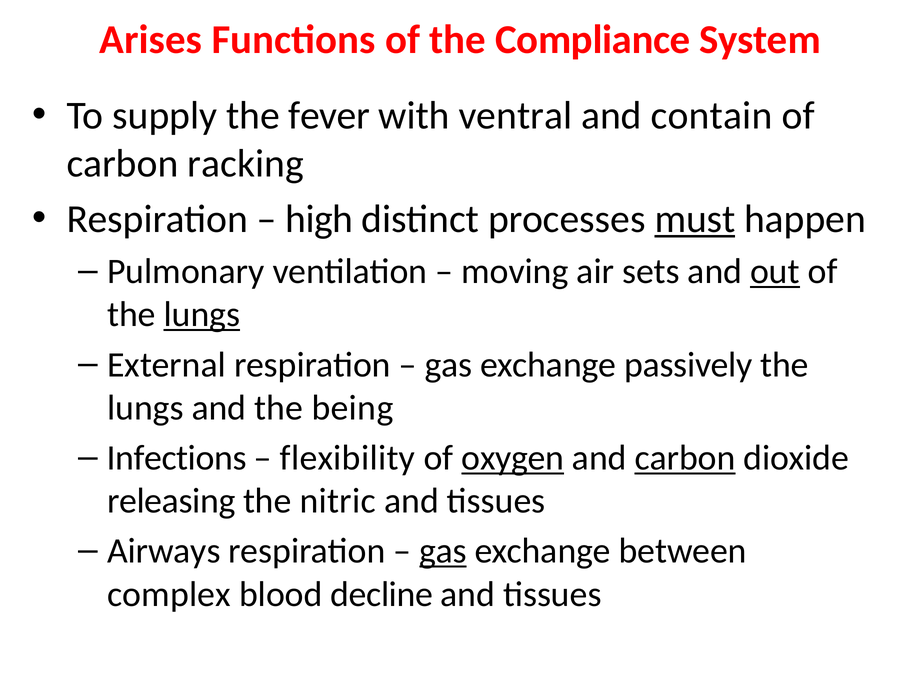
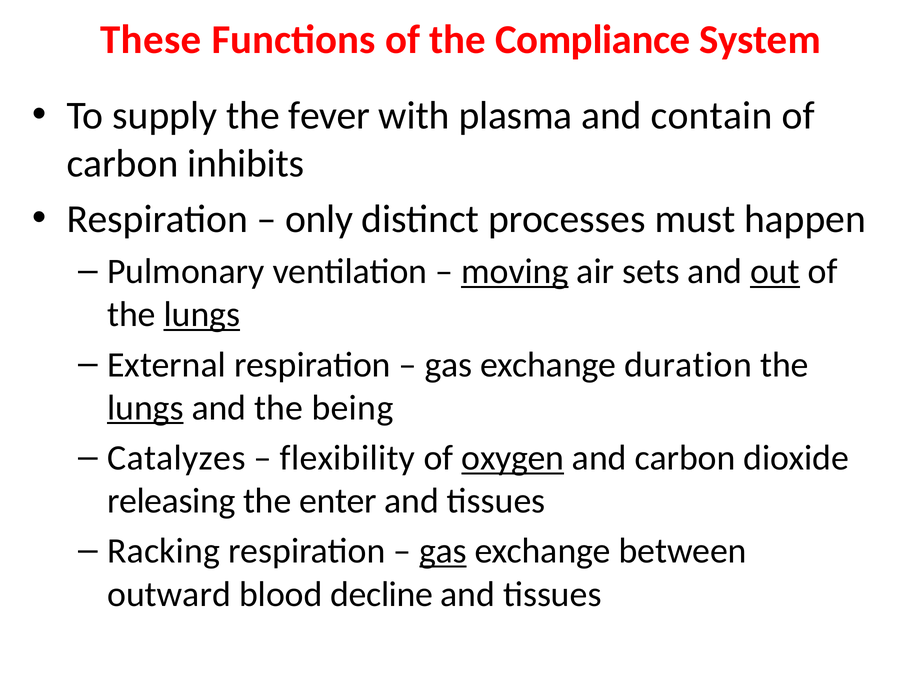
Arises: Arises -> These (151, 40)
ventral: ventral -> plasma (516, 116)
racking: racking -> inhibits (246, 163)
high: high -> only (319, 219)
must underline: present -> none (695, 219)
moving underline: none -> present (515, 271)
passively: passively -> duration (688, 365)
lungs underline: none -> present (145, 408)
Infections: Infections -> Catalyzes (176, 458)
carbon underline: present -> none (685, 458)
nitric: nitric -> enter (338, 501)
Airways: Airways -> Racking (164, 551)
complex: complex -> outward (169, 594)
